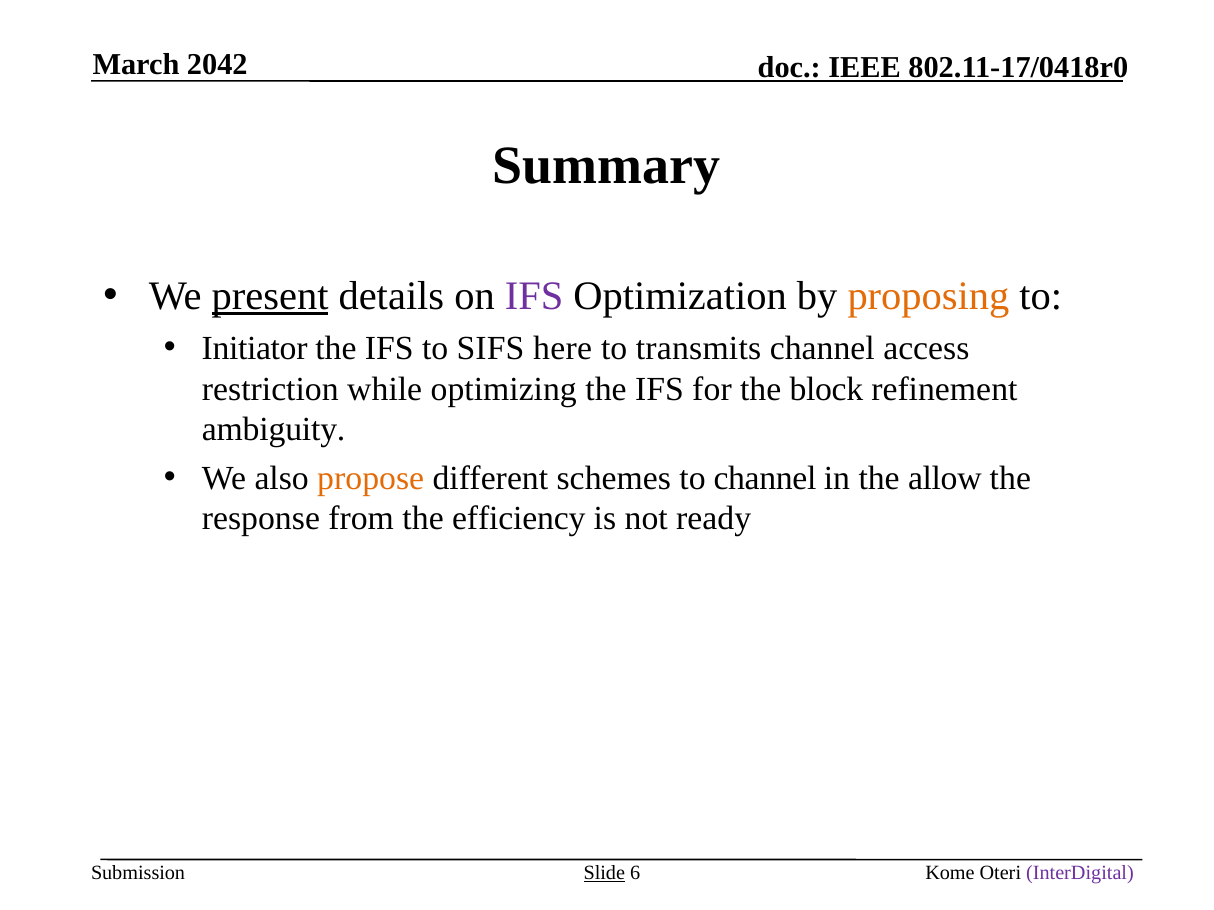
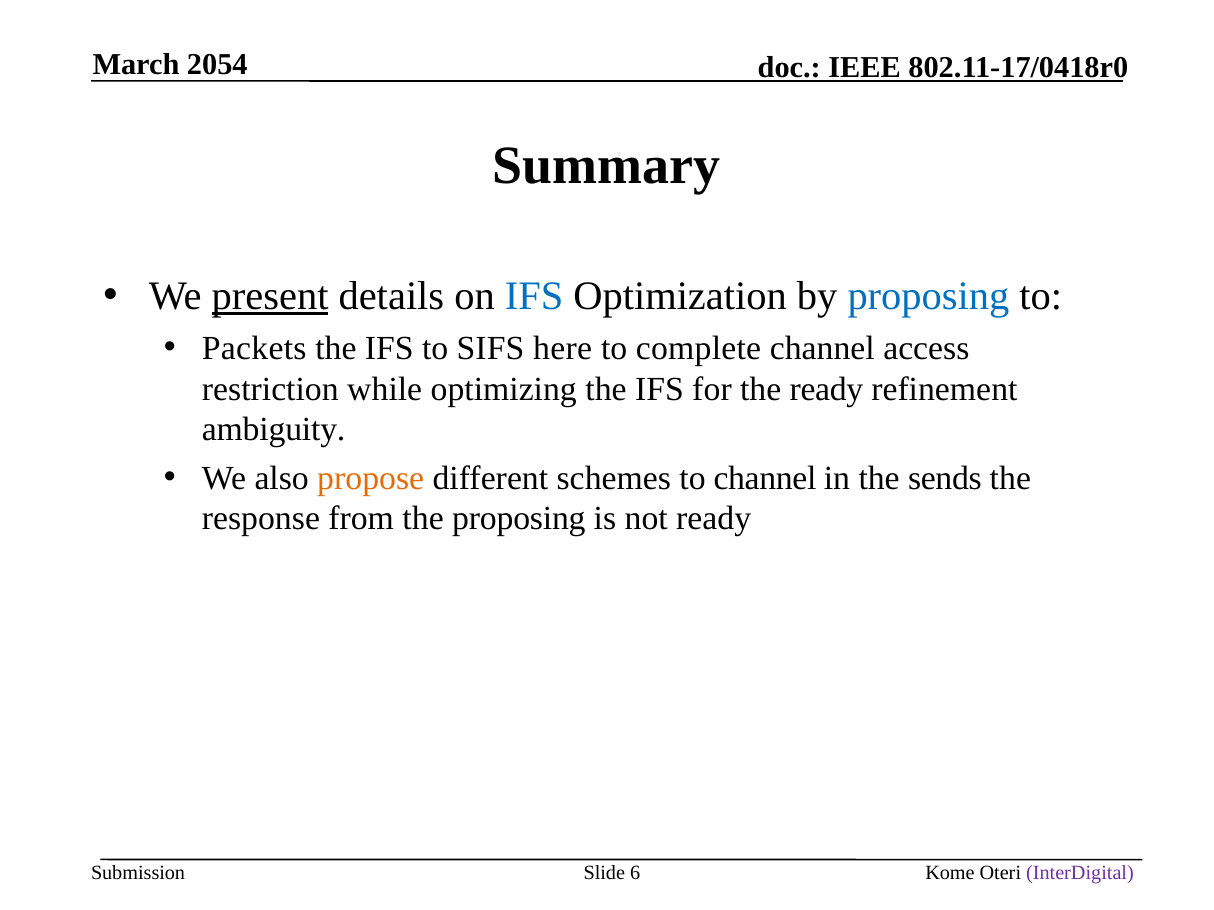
2042: 2042 -> 2054 (217, 64)
IFS colour: purple -> blue (534, 296)
proposing colour: orange -> blue (928, 296)
Initiator: Initiator -> Packets (254, 349)
transmits: transmits -> complete (699, 349)
the block: block -> ready (826, 389)
allow: allow -> sends (945, 479)
the efficiency: efficiency -> proposing (519, 519)
Slide underline: present -> none (604, 873)
